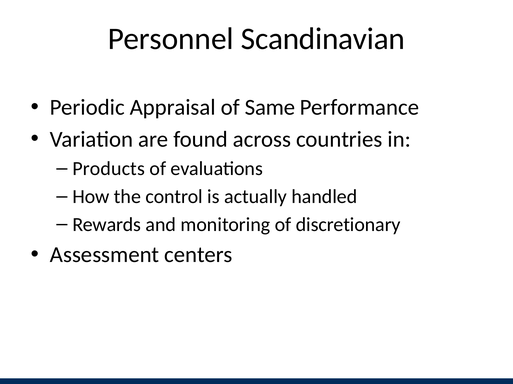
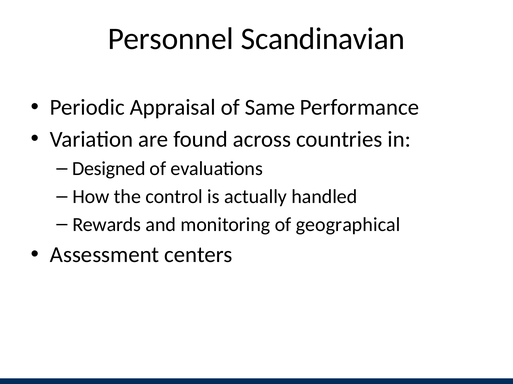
Products: Products -> Designed (109, 169)
discretionary: discretionary -> geographical (348, 225)
